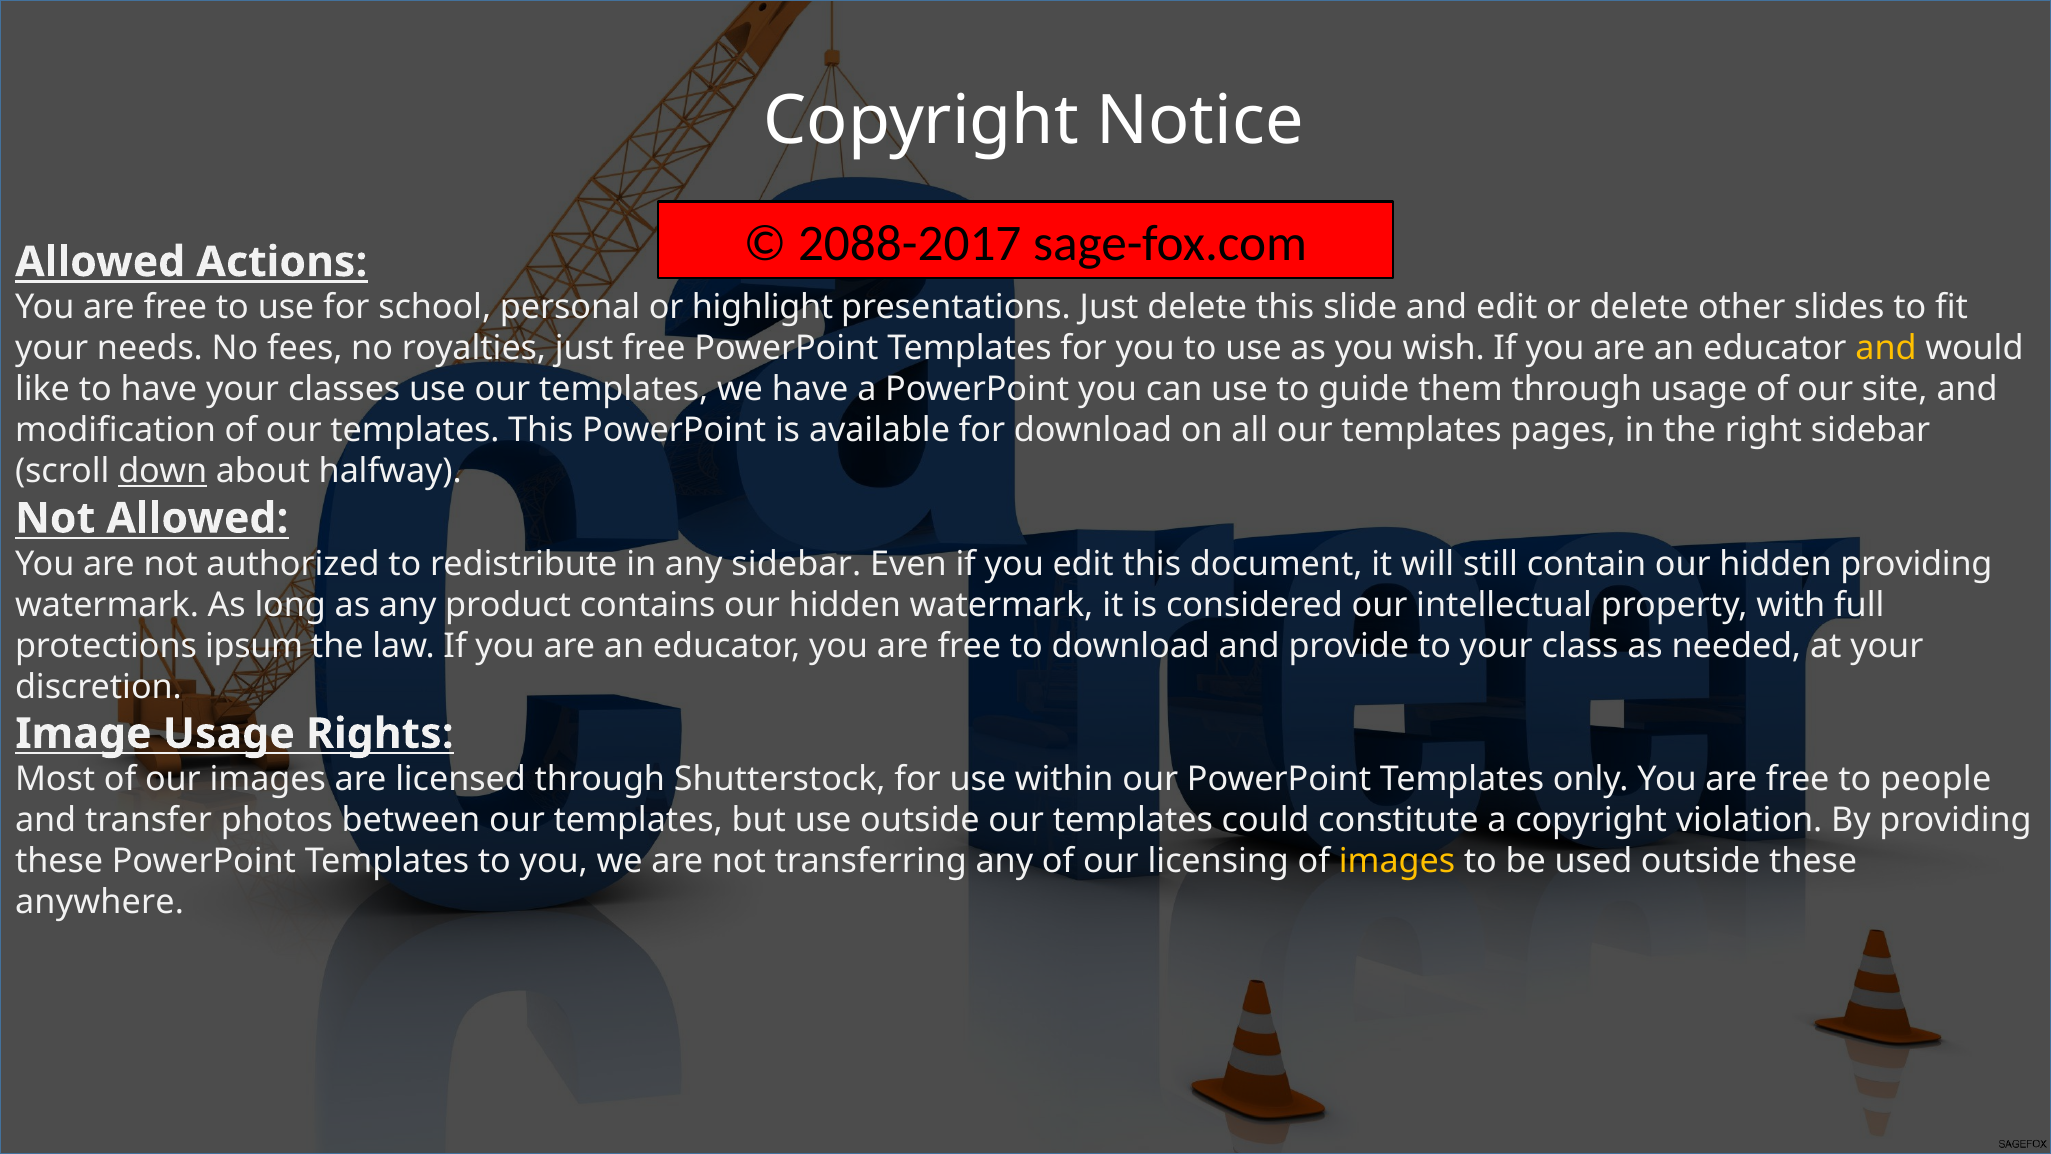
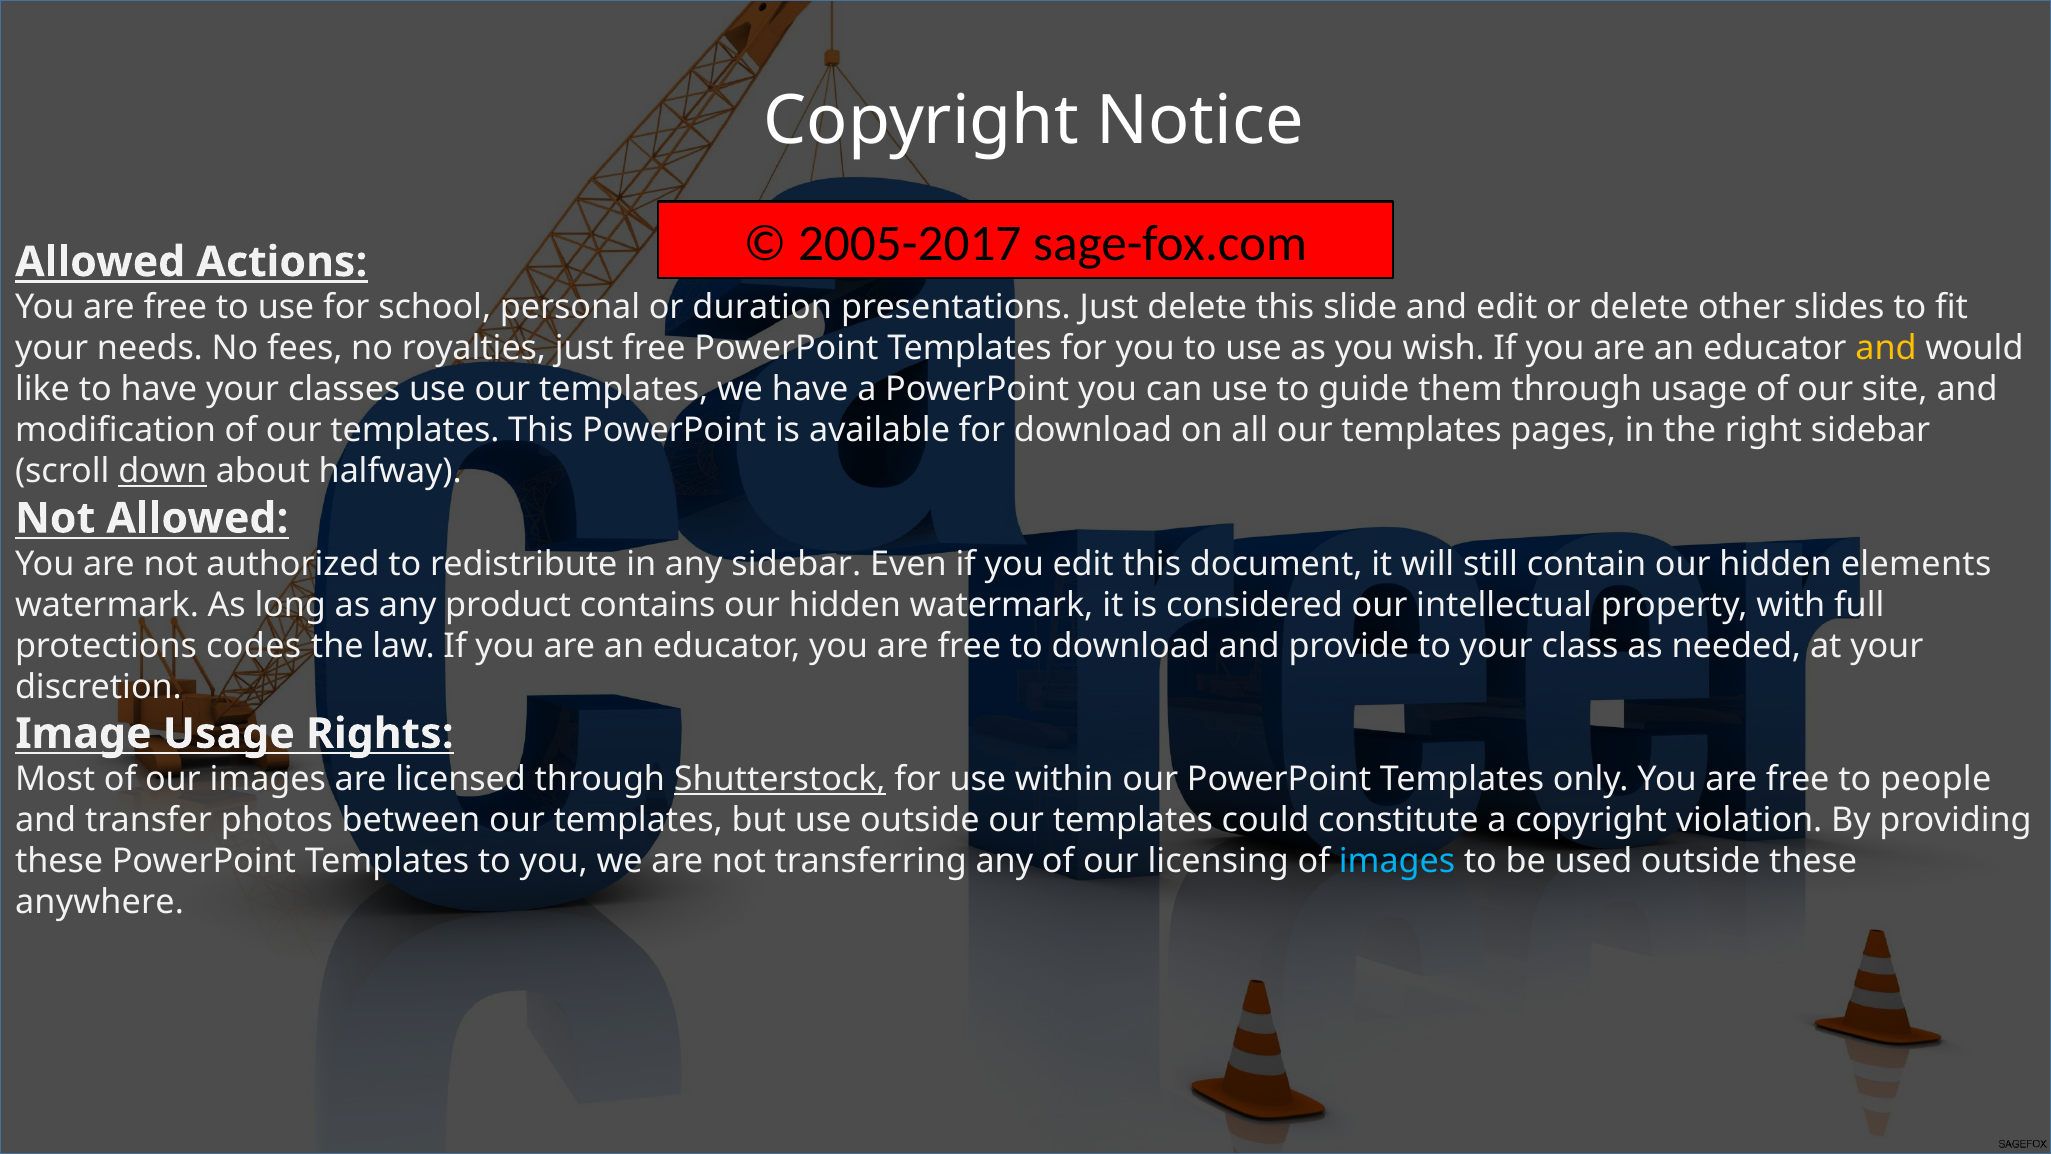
2088-2017: 2088-2017 -> 2005-2017 (910, 243)
highlight: highlight -> duration (762, 308)
hidden providing: providing -> elements (1916, 564)
ipsum: ipsum -> codes (254, 646)
Shutterstock underline: none -> present (780, 779)
images colour: yellow -> light blue (1397, 861)
